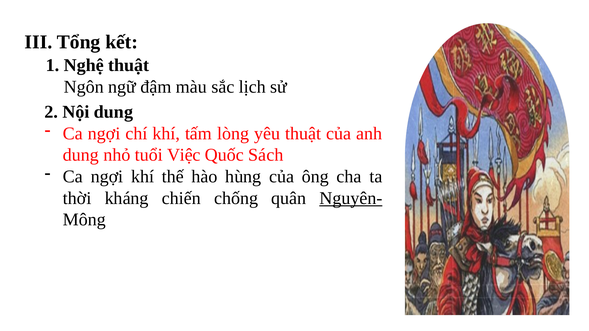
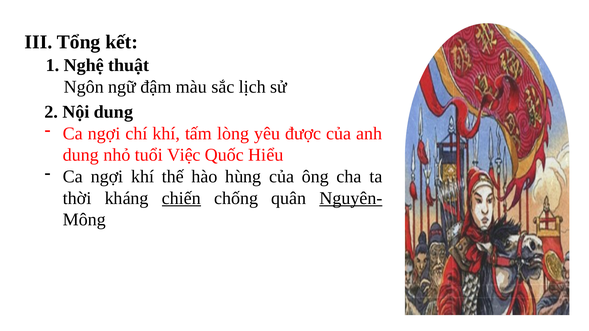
yêu thuật: thuật -> được (303, 134)
Sách: Sách -> Hiểu (266, 155)
chiến underline: none -> present (181, 198)
